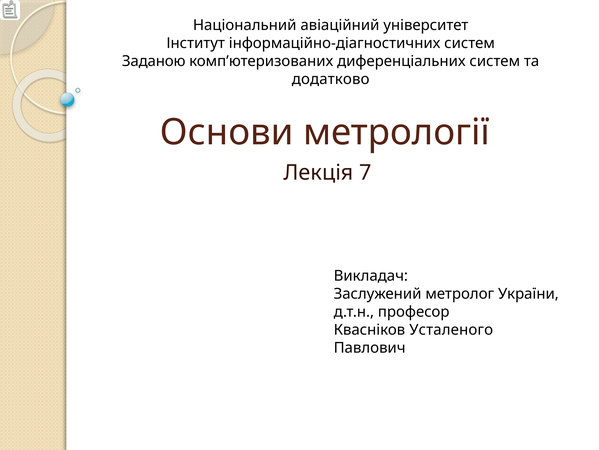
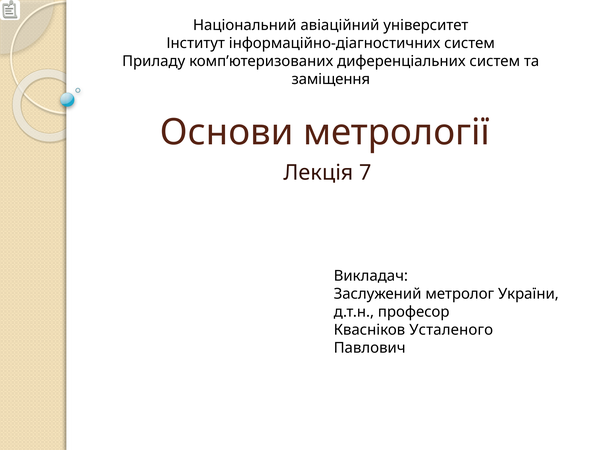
Заданою: Заданою -> Приладу (154, 61)
додатково: додатково -> заміщення (331, 79)
